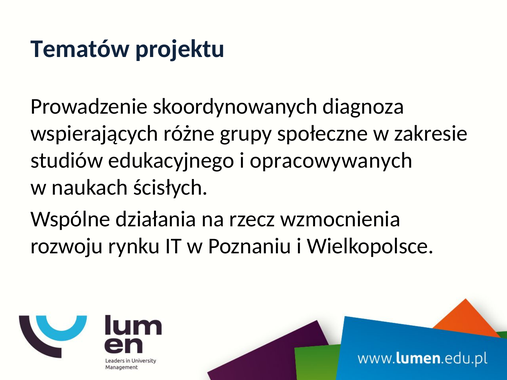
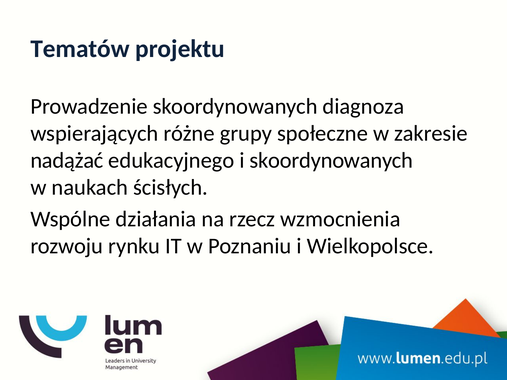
studiów: studiów -> nadążać (67, 160)
i opracowywanych: opracowywanych -> skoordynowanych (331, 160)
